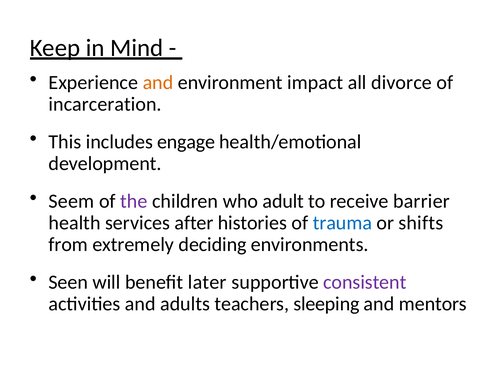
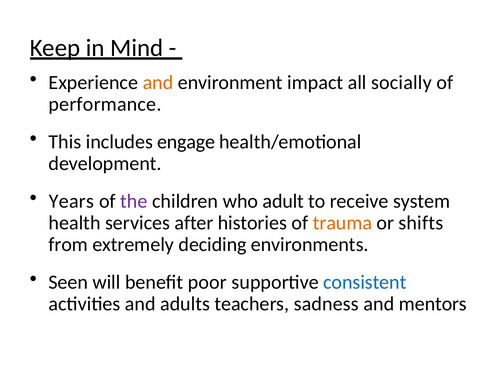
divorce: divorce -> socially (401, 82)
incarceration: incarceration -> performance (105, 104)
Seem: Seem -> Years (71, 201)
barrier: barrier -> system (422, 201)
trauma colour: blue -> orange (342, 223)
later: later -> poor (207, 282)
consistent colour: purple -> blue (365, 282)
sleeping: sleeping -> sadness (326, 303)
